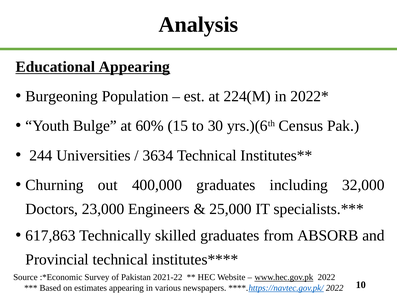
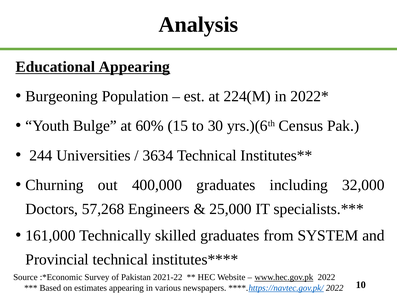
23,000: 23,000 -> 57,268 (103, 209)
617,863: 617,863 -> 161,000 (51, 235)
ABSORB: ABSORB -> SYSTEM (328, 235)
